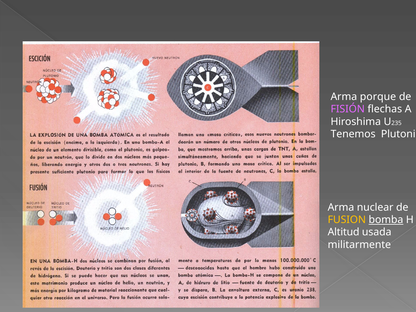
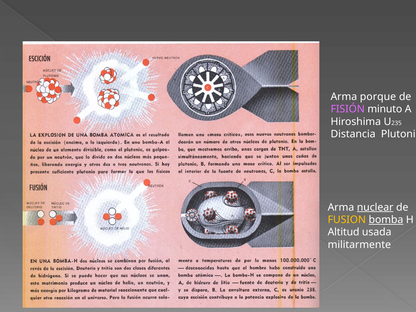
flechas: flechas -> minuto (385, 109)
Tenemos: Tenemos -> Distancia (353, 134)
nuclear underline: none -> present (375, 207)
